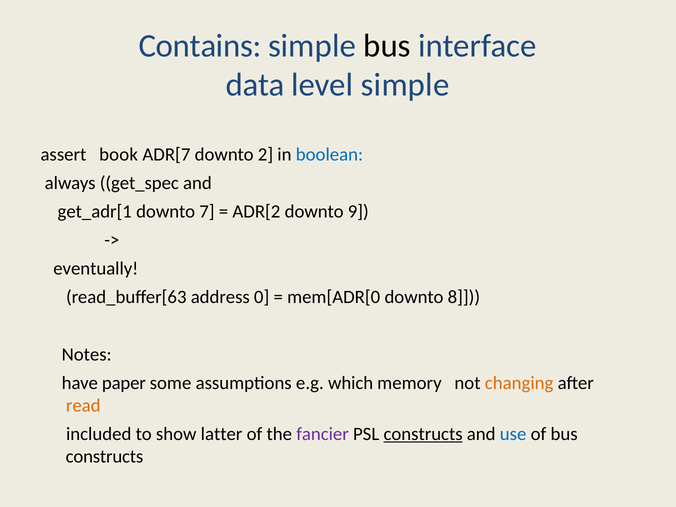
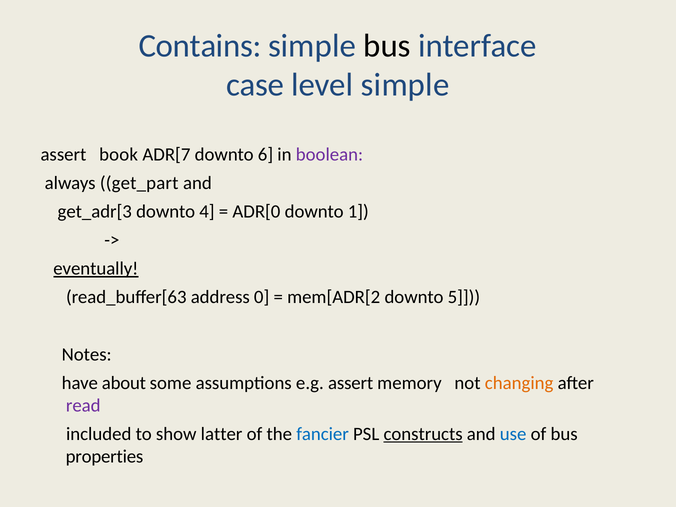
data: data -> case (255, 85)
2: 2 -> 6 (266, 154)
boolean colour: blue -> purple (329, 154)
get_spec: get_spec -> get_part (139, 183)
get_adr[1: get_adr[1 -> get_adr[3 (95, 212)
7: 7 -> 4 (207, 212)
ADR[2: ADR[2 -> ADR[0 (256, 212)
9: 9 -> 1 (358, 212)
eventually underline: none -> present (96, 269)
mem[ADR[0: mem[ADR[0 -> mem[ADR[2 (334, 297)
8: 8 -> 5 (464, 297)
paper: paper -> about (124, 383)
e.g which: which -> assert (351, 383)
read colour: orange -> purple (83, 405)
fancier colour: purple -> blue (323, 434)
constructs: constructs -> properties (104, 457)
